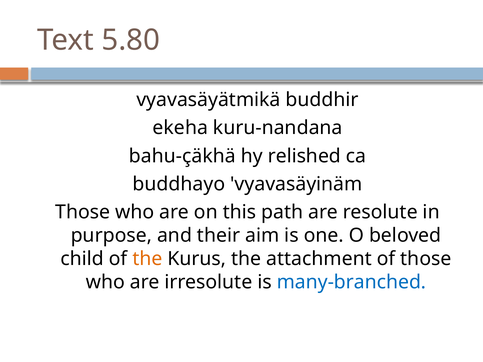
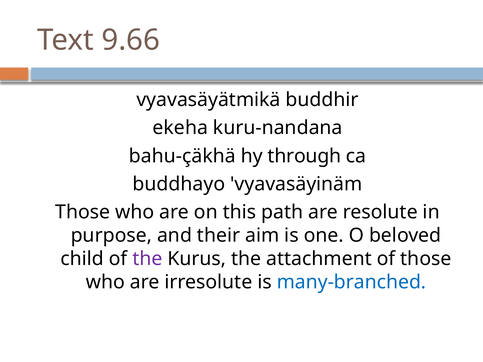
5.80: 5.80 -> 9.66 (131, 40)
relished: relished -> through (304, 156)
the colour: orange -> purple (147, 259)
